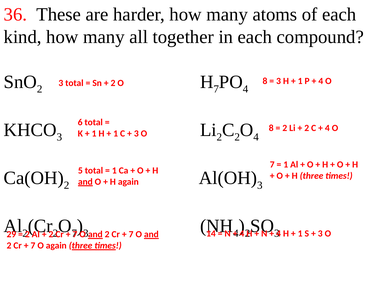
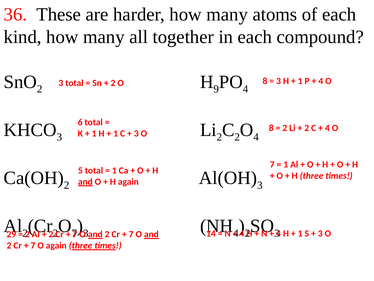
H 7: 7 -> 9 (216, 89)
